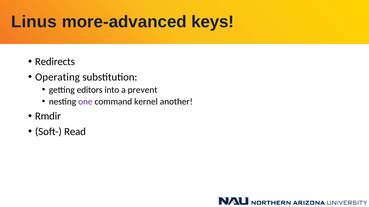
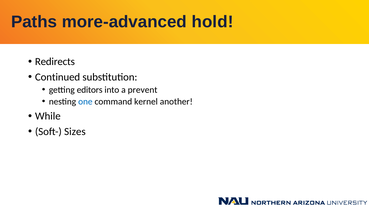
Linus: Linus -> Paths (34, 22)
keys: keys -> hold (212, 22)
Operating: Operating -> Continued (58, 77)
one colour: purple -> blue (85, 102)
Rmdir: Rmdir -> While (48, 116)
Read: Read -> Sizes (75, 132)
